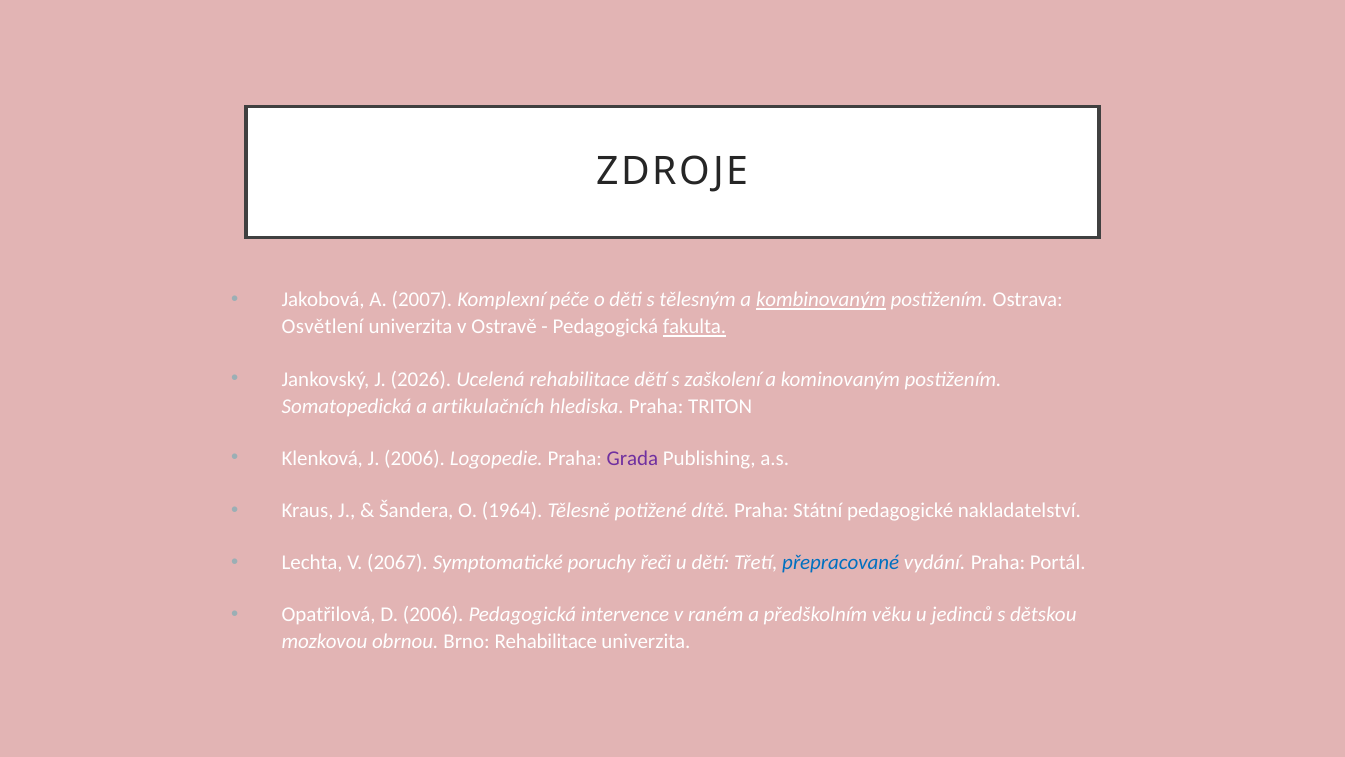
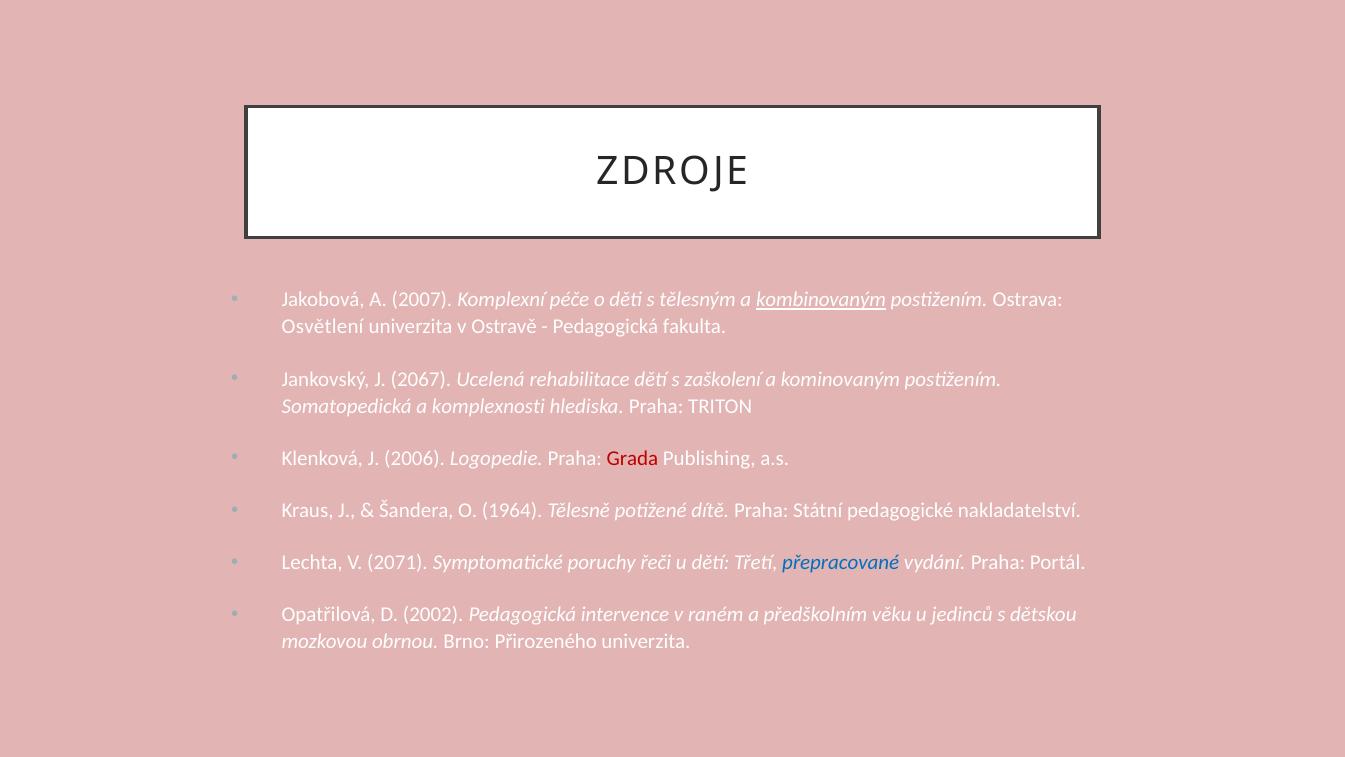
fakulta underline: present -> none (694, 327)
2026: 2026 -> 2067 (421, 379)
artikulačních: artikulačních -> komplexnosti (488, 406)
Grada colour: purple -> red (632, 458)
2067: 2067 -> 2071 (398, 562)
D 2006: 2006 -> 2002 (433, 615)
Brno Rehabilitace: Rehabilitace -> Přirozeného (546, 642)
